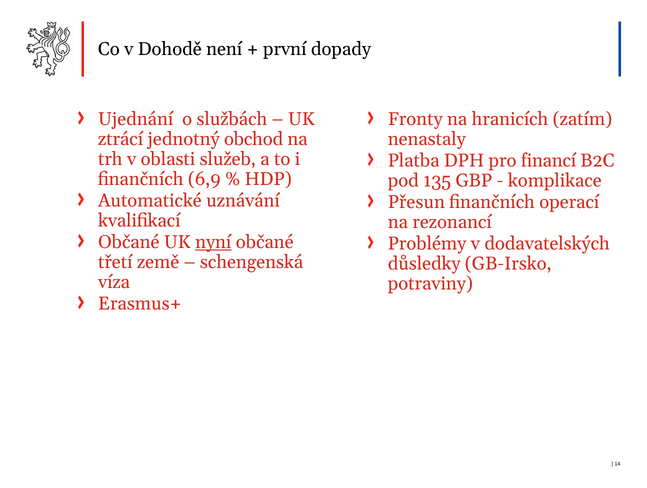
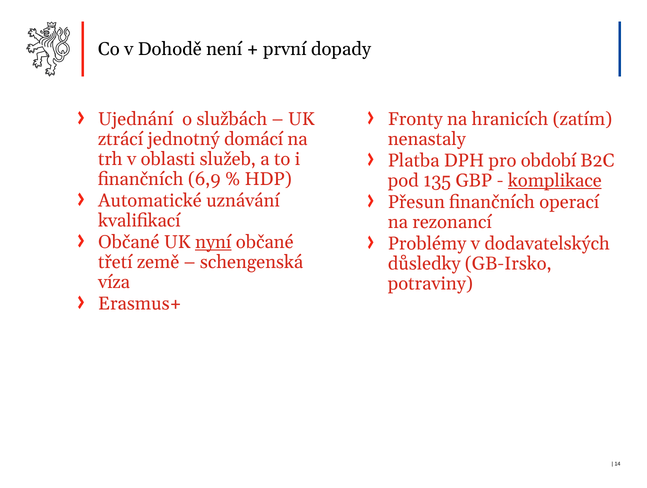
obchod: obchod -> domácí (254, 139)
financí: financí -> období (549, 161)
komplikace underline: none -> present (555, 181)
